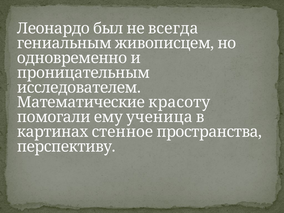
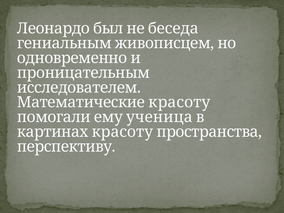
всегда: всегда -> беседа (173, 28)
картинах стенное: стенное -> красоту (122, 132)
